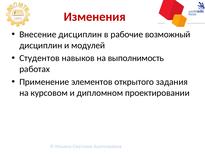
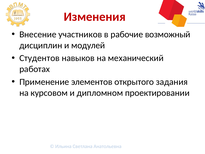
Внесение дисциплин: дисциплин -> участников (80, 34)
выполнимость: выполнимость -> механический (136, 58)
